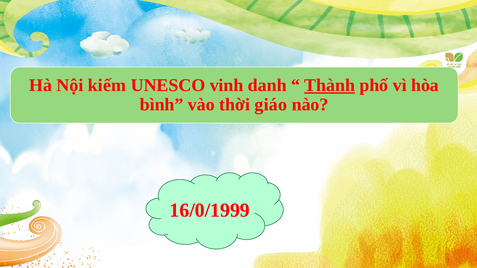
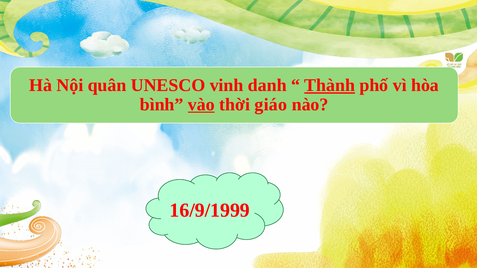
kiếm: kiếm -> quân (107, 85)
vào underline: none -> present (201, 105)
16/0/1999: 16/0/1999 -> 16/9/1999 (210, 210)
